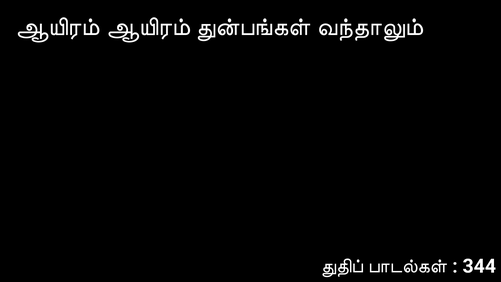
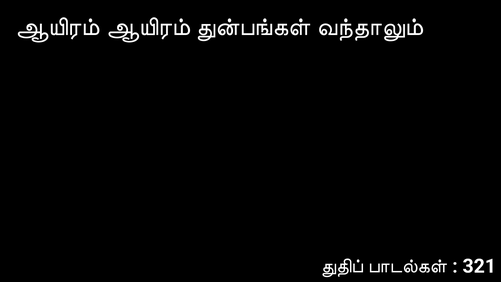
344: 344 -> 321 (479, 266)
